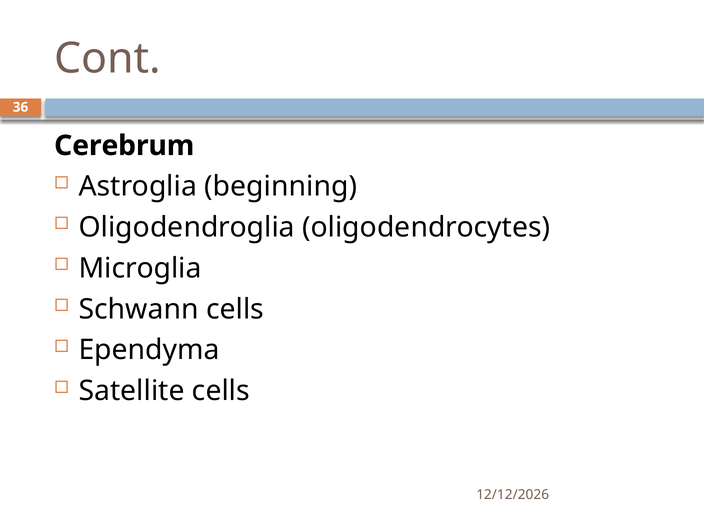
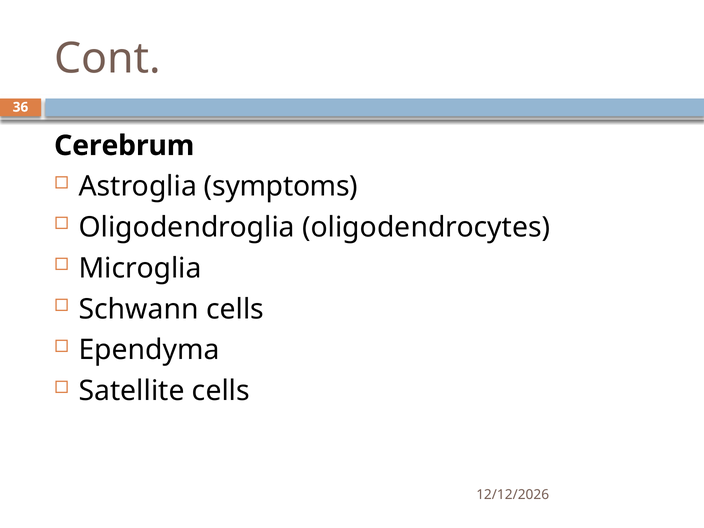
beginning: beginning -> symptoms (281, 187)
